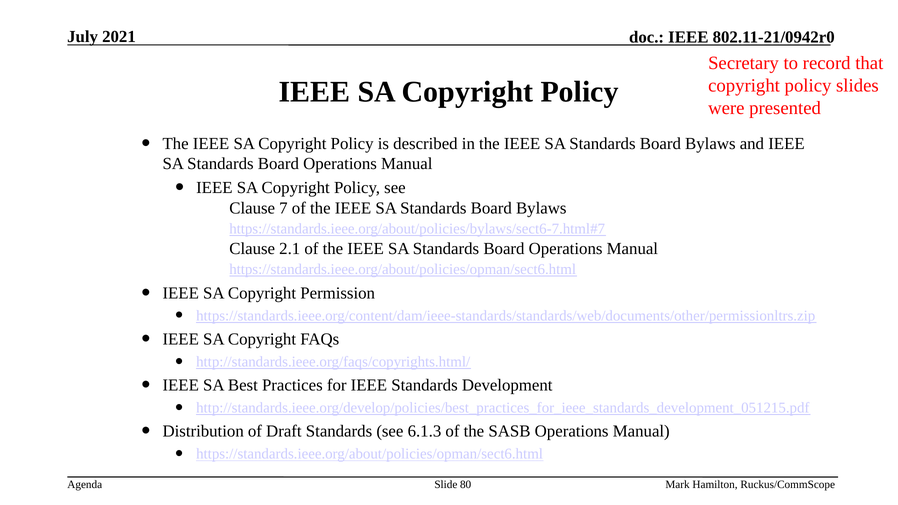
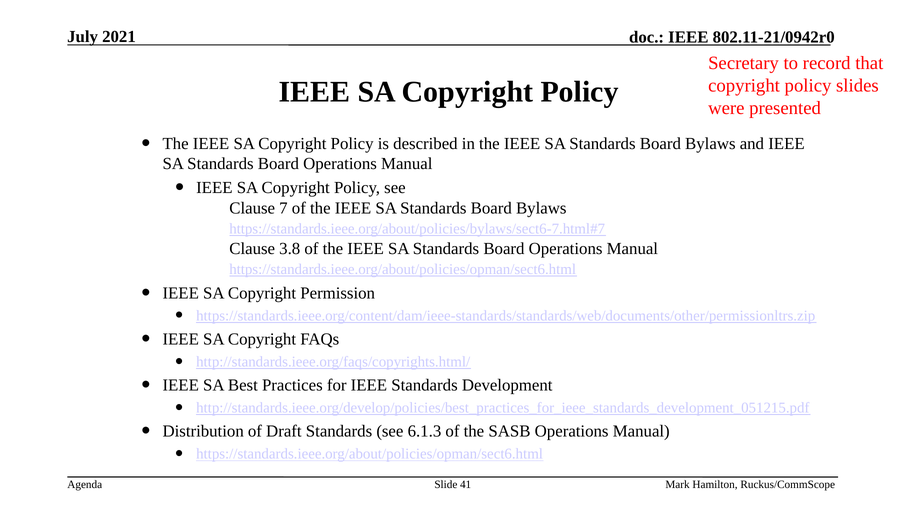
2.1: 2.1 -> 3.8 (290, 249)
80: 80 -> 41 (466, 484)
